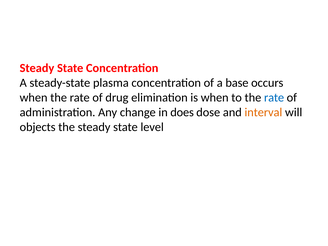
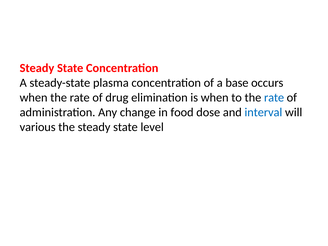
does: does -> food (182, 112)
interval colour: orange -> blue (263, 112)
objects: objects -> various (38, 127)
